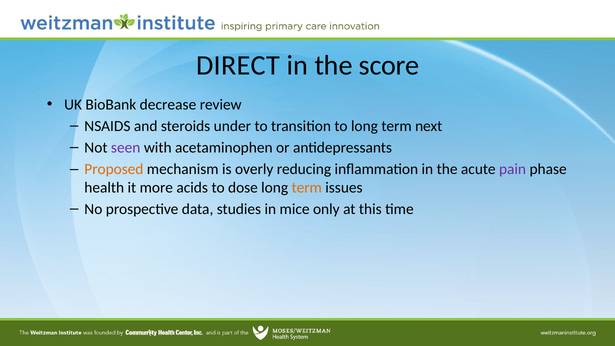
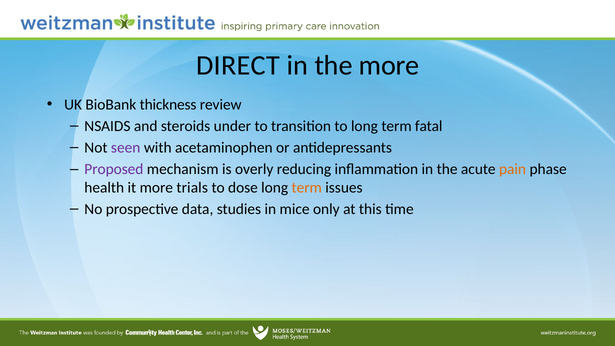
the score: score -> more (389, 65)
decrease: decrease -> thickness (168, 105)
next: next -> fatal (429, 126)
Proposed colour: orange -> purple (114, 169)
pain colour: purple -> orange (513, 169)
acids: acids -> trials (192, 188)
